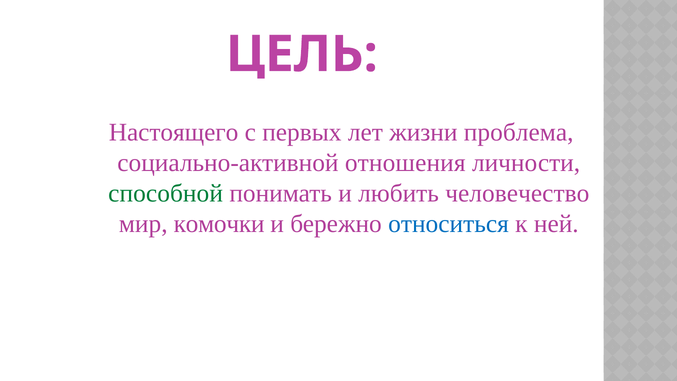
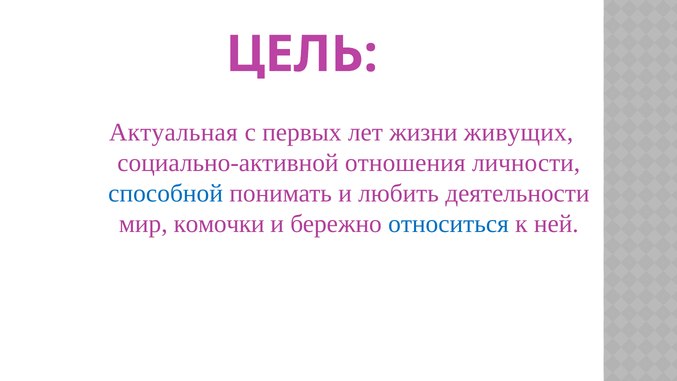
Настоящего: Настоящего -> Актуальная (173, 132)
проблема: проблема -> живущих (519, 132)
способной colour: green -> blue (166, 193)
человечество: человечество -> деятельности (517, 193)
